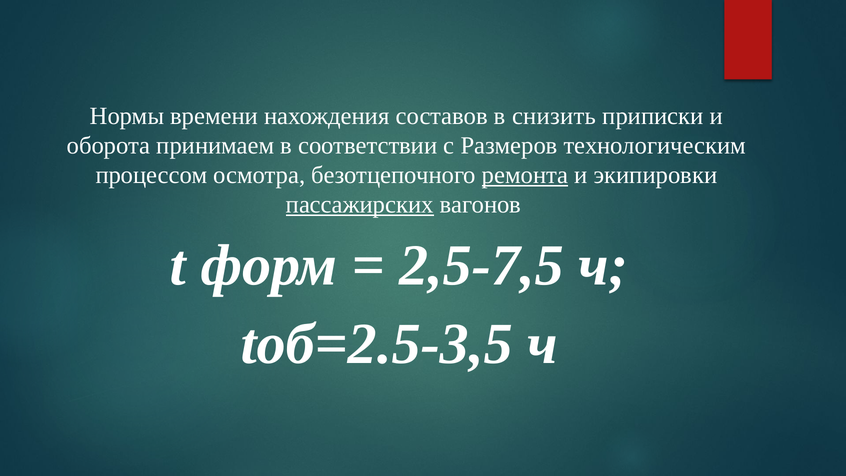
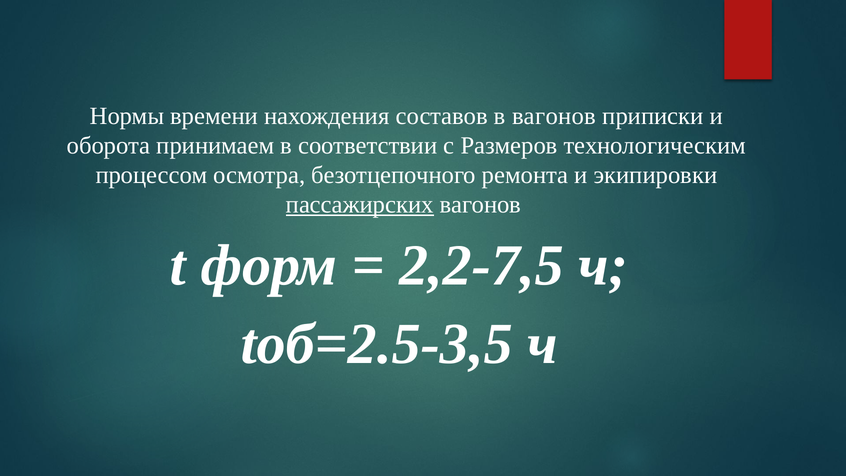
в снизить: снизить -> вагонов (554, 116)
ремонта underline: present -> none (525, 175)
2,5-7,5: 2,5-7,5 -> 2,2-7,5 (482, 266)
